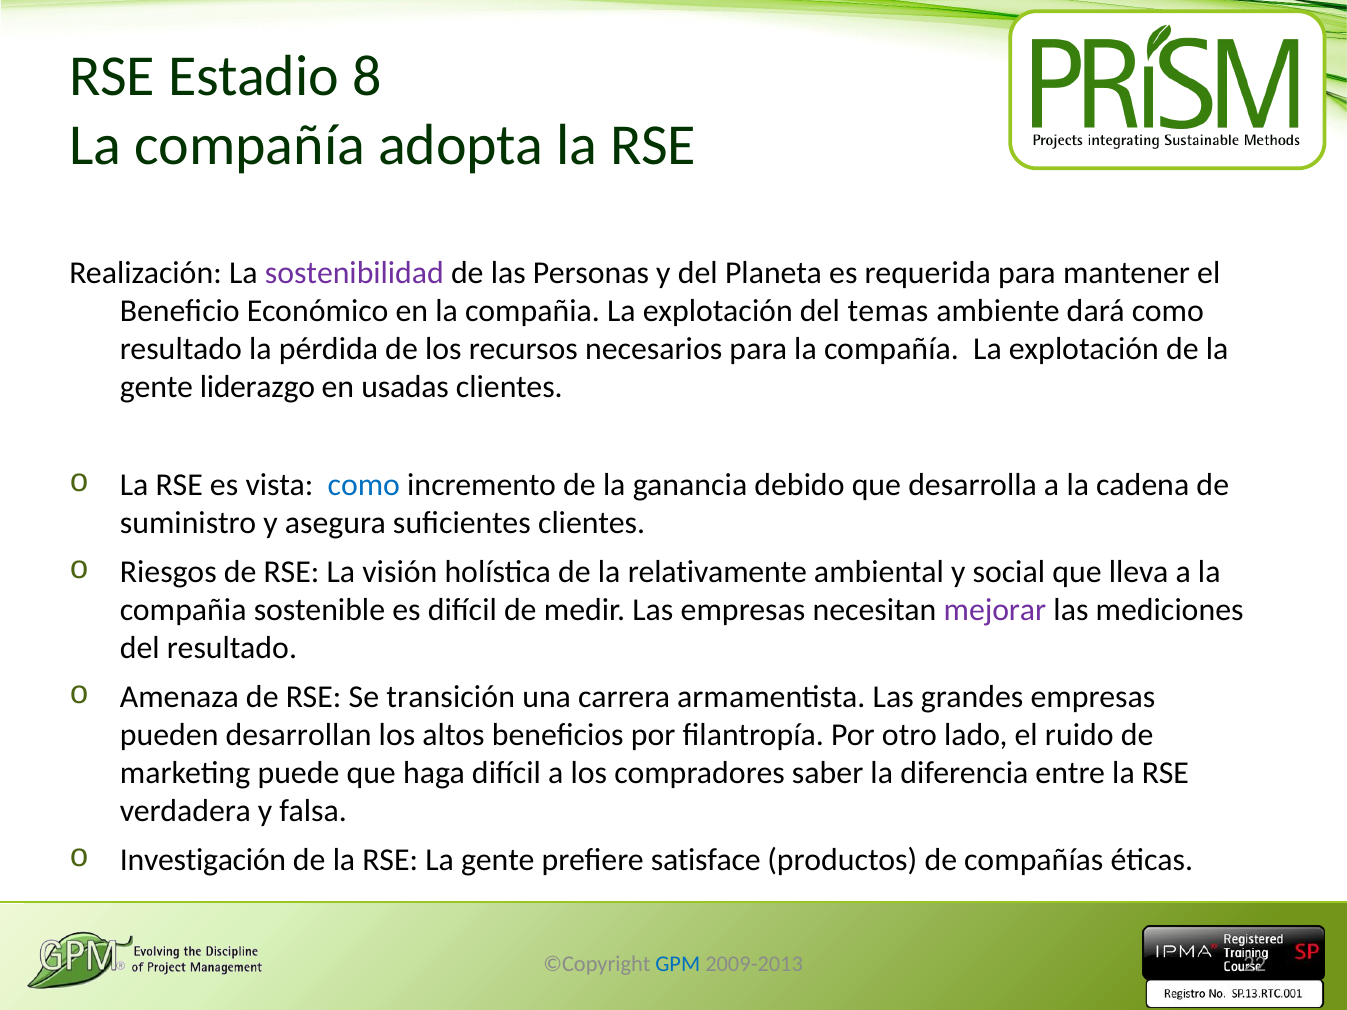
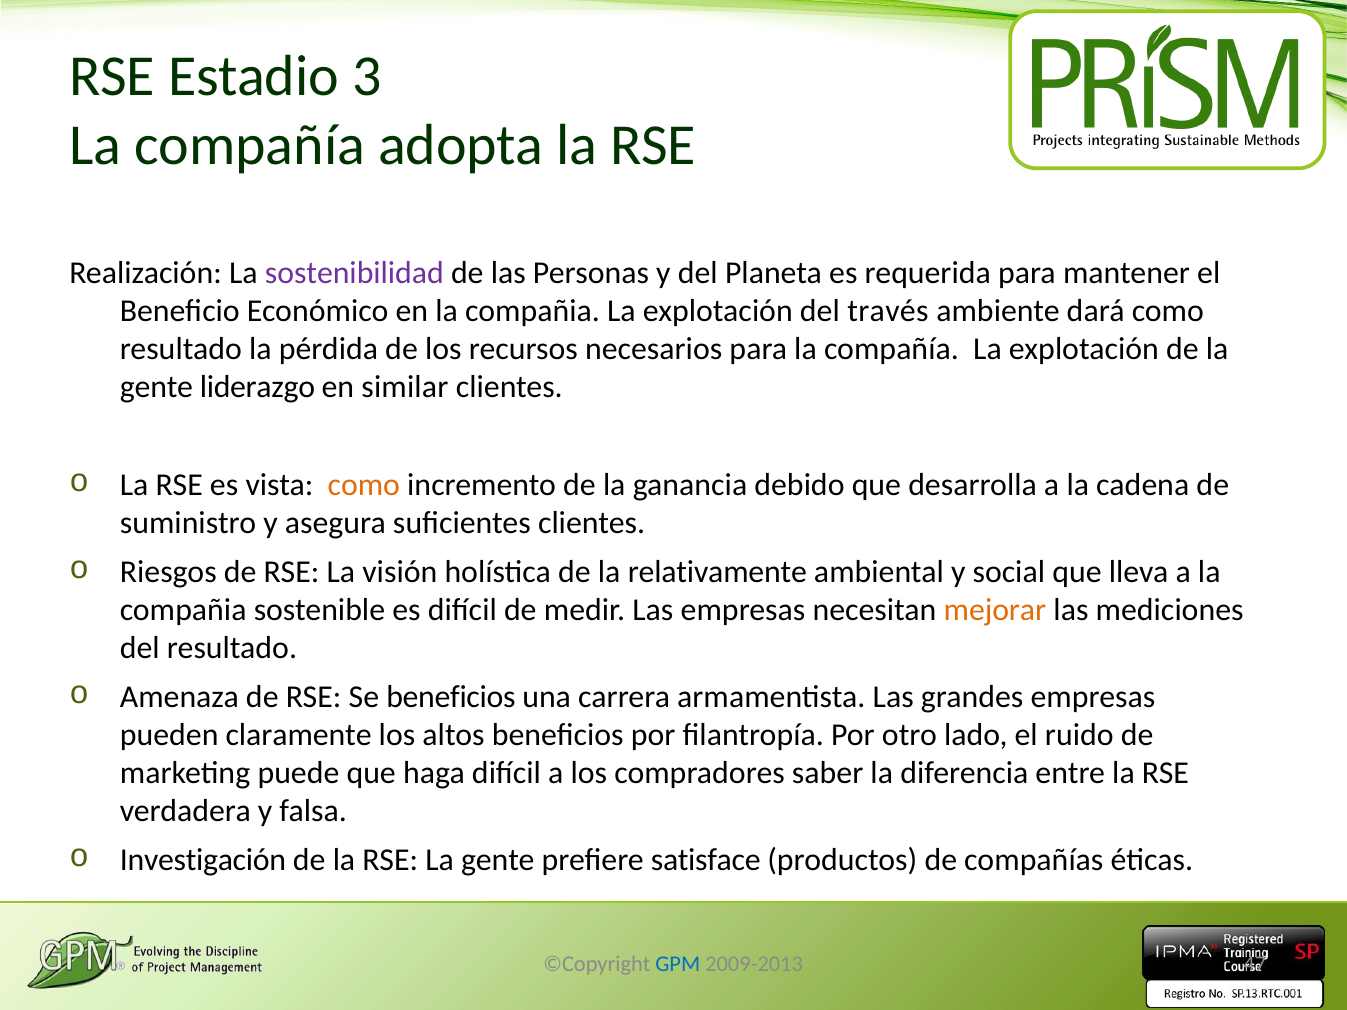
8: 8 -> 3 (367, 76)
temas: temas -> través (888, 311)
usadas: usadas -> similar (405, 387)
como colour: blue -> orange (364, 485)
mejorar colour: purple -> orange (995, 610)
Se transición: transición -> beneficios (451, 697)
desarrollan: desarrollan -> claramente (299, 735)
22: 22 -> 47 (1255, 965)
